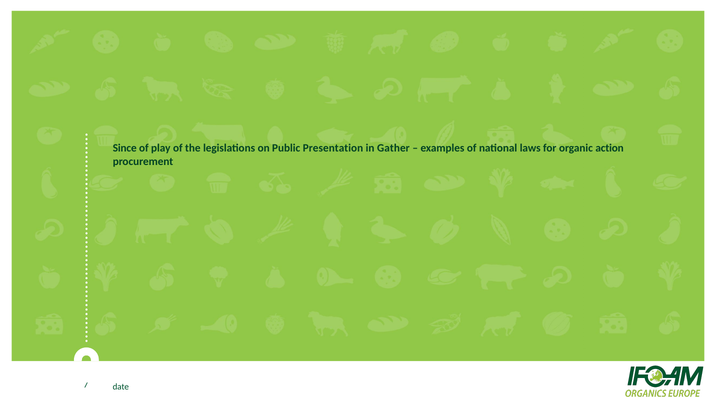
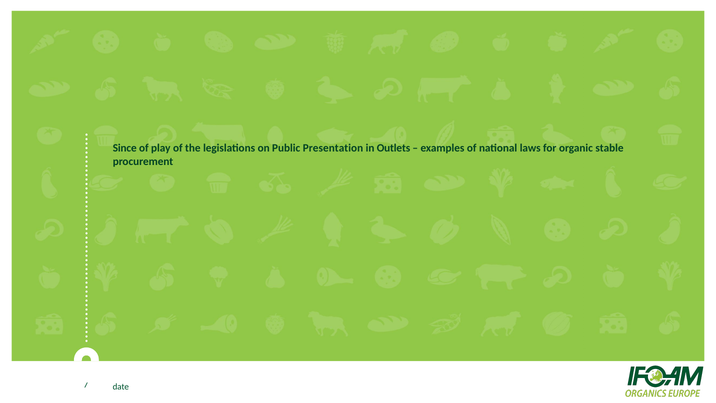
Gather: Gather -> Outlets (393, 148)
action: action -> stable (609, 148)
